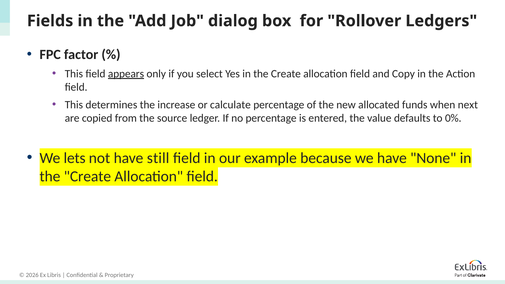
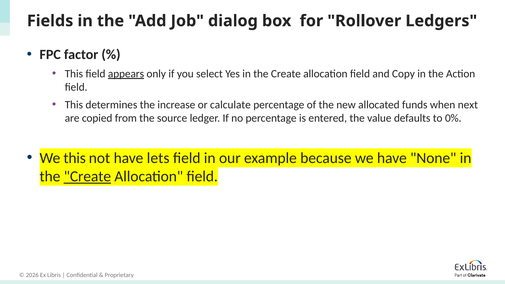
We lets: lets -> this (75, 158)
still: still -> lets (158, 158)
Create underline: none -> present (87, 177)
